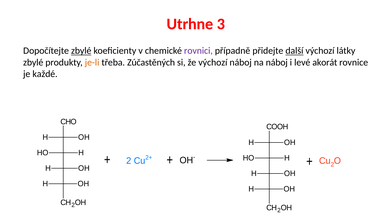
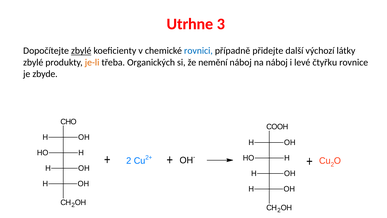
rovnici colour: purple -> blue (198, 51)
další underline: present -> none (294, 51)
Zúčastěných: Zúčastěných -> Organických (151, 62)
že výchozí: výchozí -> nemění (213, 62)
akorát: akorát -> čtyřku (325, 62)
každé: každé -> zbyde (45, 74)
